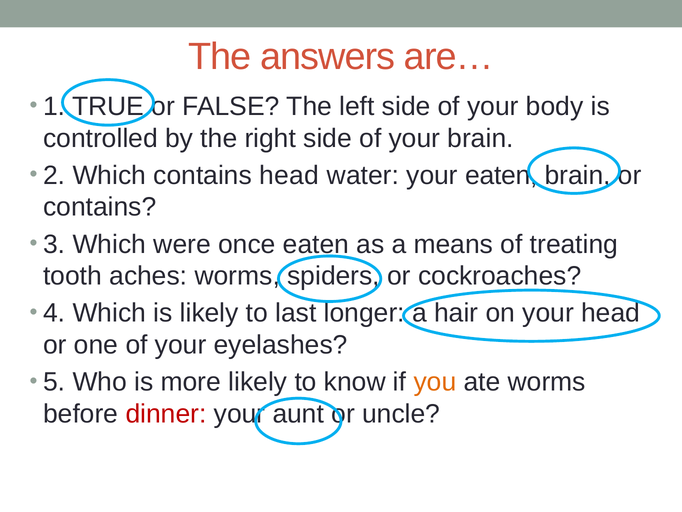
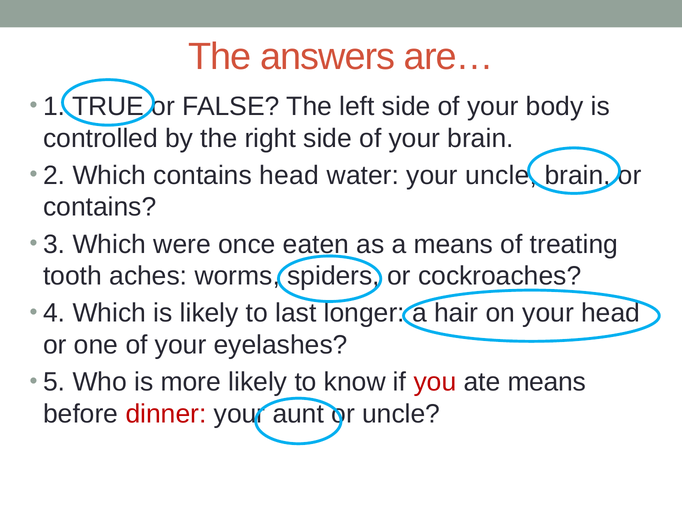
your eaten: eaten -> uncle (501, 175)
you colour: orange -> red (435, 382)
ate worms: worms -> means (547, 382)
